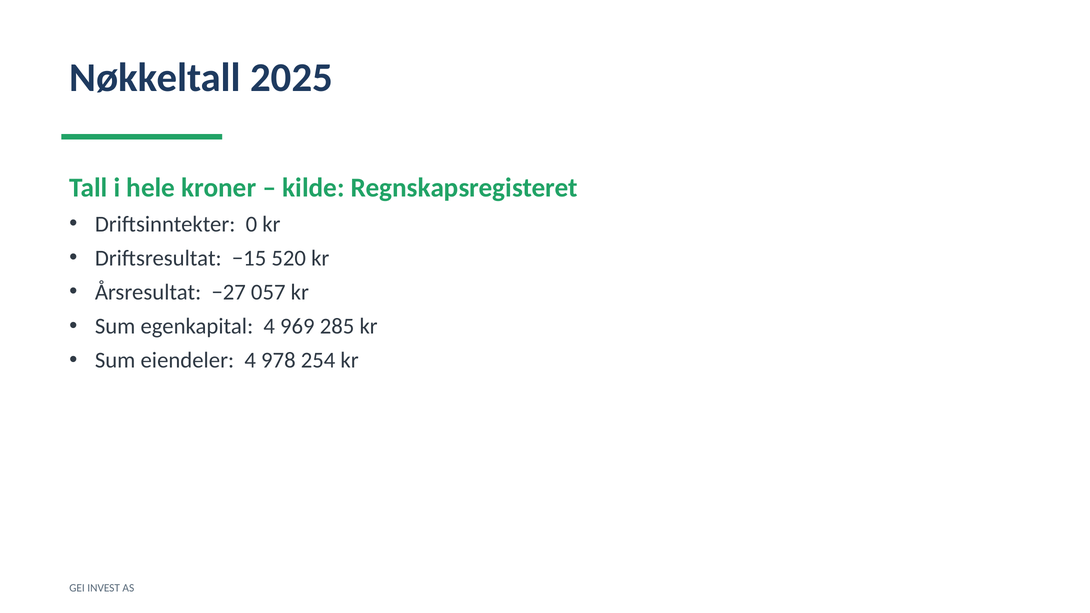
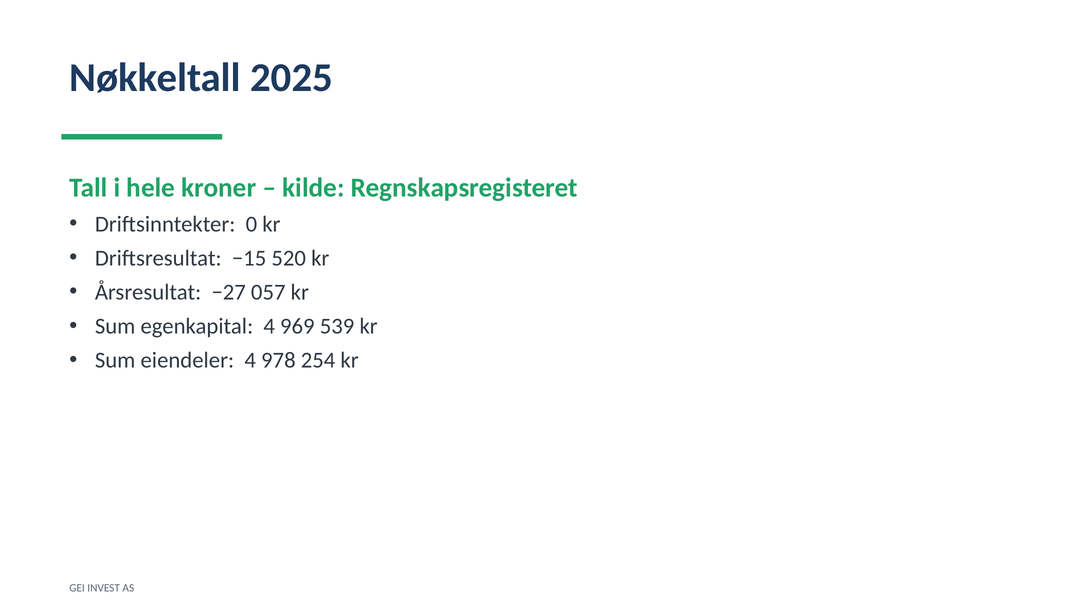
285: 285 -> 539 (337, 326)
